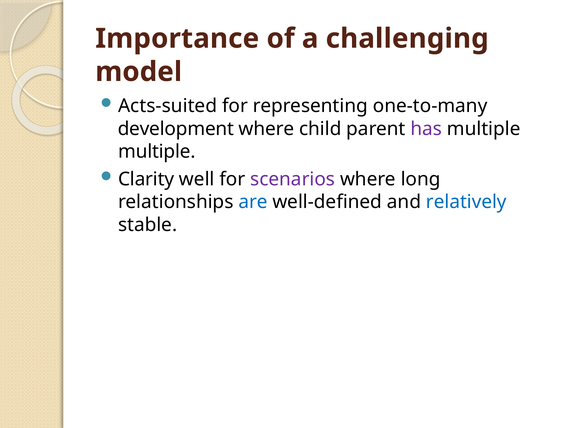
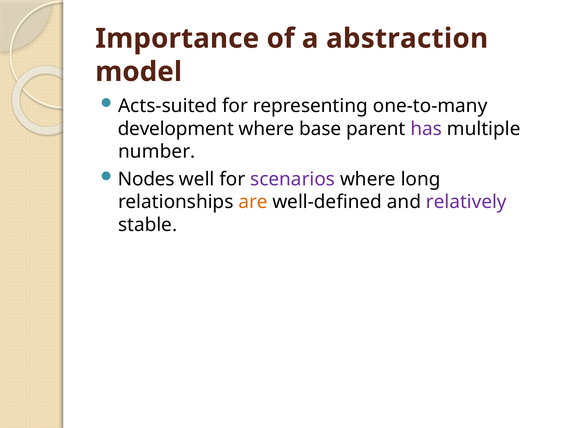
challenging: challenging -> abstraction (407, 39)
child: child -> base (320, 129)
multiple: multiple -> number (157, 152)
Clarity: Clarity -> Nodes (146, 179)
are colour: blue -> orange (253, 202)
relatively colour: blue -> purple (466, 202)
